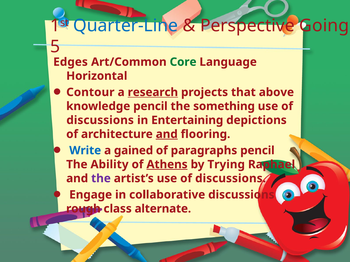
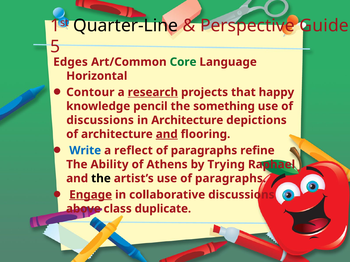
Quarter-Line colour: blue -> black (126, 26)
Going: Going -> Guide (324, 26)
above: above -> happy (276, 92)
in Entertaining: Entertaining -> Architecture (187, 120)
gained: gained -> reflect (133, 151)
paragraphs pencil: pencil -> refine (257, 151)
Athens underline: present -> none (167, 165)
the colour: purple -> black (101, 179)
artist’s use of discussions: discussions -> paragraphs (231, 179)
Engage underline: none -> present (91, 195)
rough: rough -> above (83, 209)
alternate: alternate -> duplicate (163, 209)
